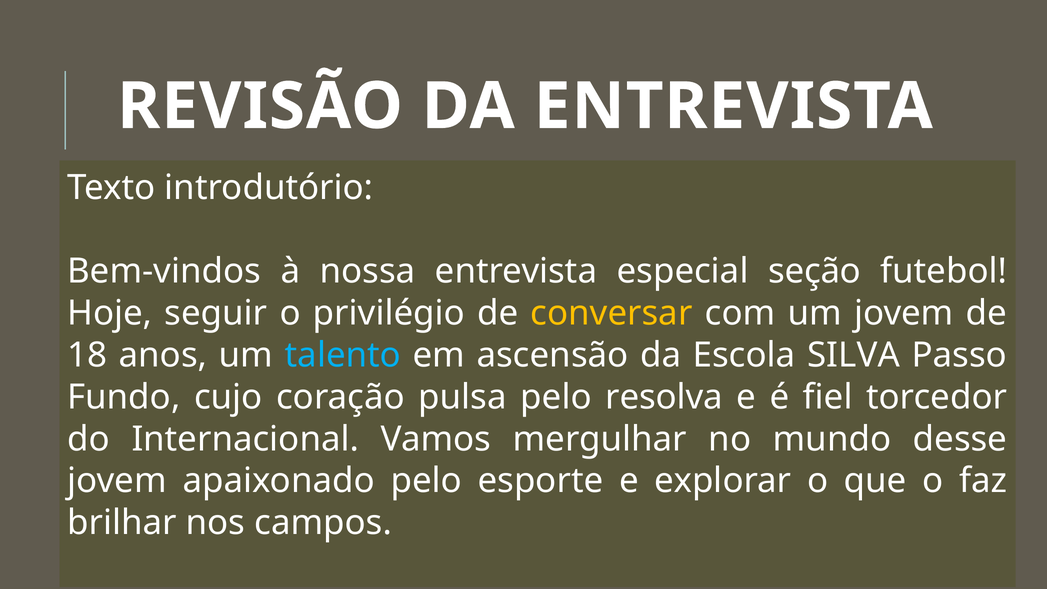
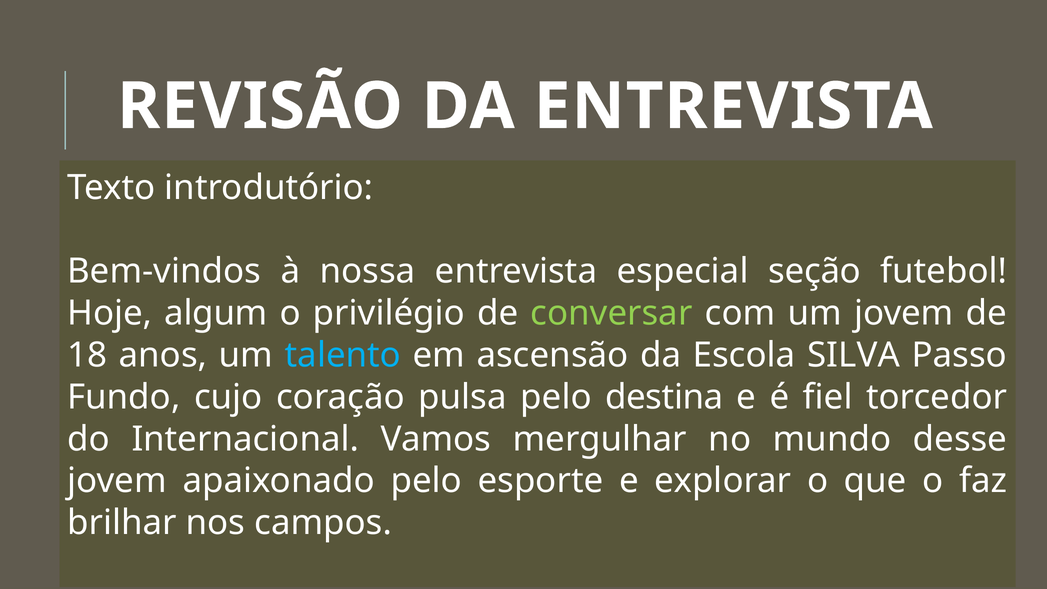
seguir: seguir -> algum (216, 313)
conversar colour: yellow -> light green (611, 313)
resolva: resolva -> destina (664, 397)
